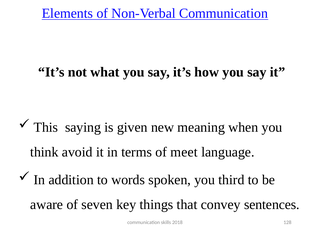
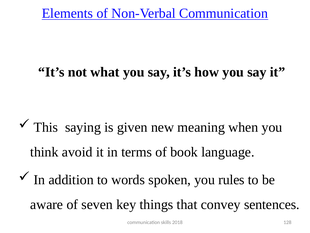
meet: meet -> book (184, 152)
third: third -> rules (232, 179)
